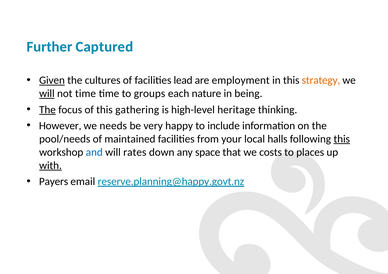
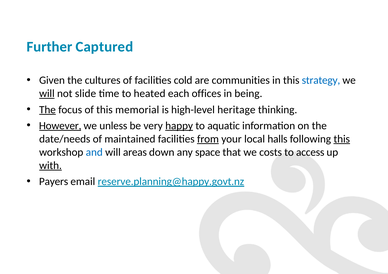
Given underline: present -> none (52, 80)
lead: lead -> cold (183, 80)
employment: employment -> communities (241, 80)
strategy colour: orange -> blue (321, 80)
not time: time -> slide (86, 94)
groups: groups -> heated (150, 94)
nature: nature -> offices (206, 94)
gathering: gathering -> memorial (137, 110)
However underline: none -> present (60, 126)
needs: needs -> unless (113, 126)
happy underline: none -> present (179, 126)
include: include -> aquatic (224, 126)
pool/needs: pool/needs -> date/needs (65, 139)
from underline: none -> present (208, 139)
rates: rates -> areas (135, 152)
places: places -> access (310, 152)
